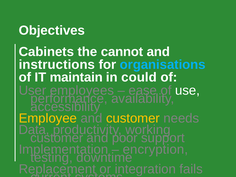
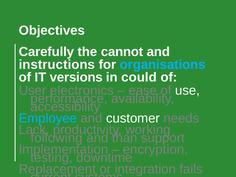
Cabinets: Cabinets -> Carefully (46, 52)
maintain: maintain -> versions (76, 77)
employees: employees -> electronics (82, 90)
Employee colour: yellow -> light blue (48, 118)
customer colour: yellow -> white (133, 118)
Data: Data -> Lack (34, 130)
customer: customer -> following (57, 138)
poor: poor -> than (125, 138)
